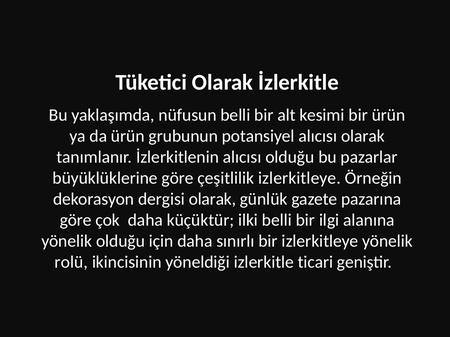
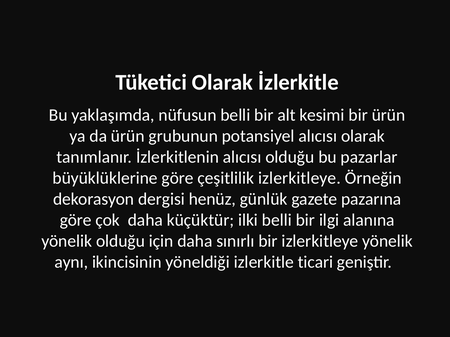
dergisi olarak: olarak -> henüz (212, 199)
rolü: rolü -> aynı (71, 262)
